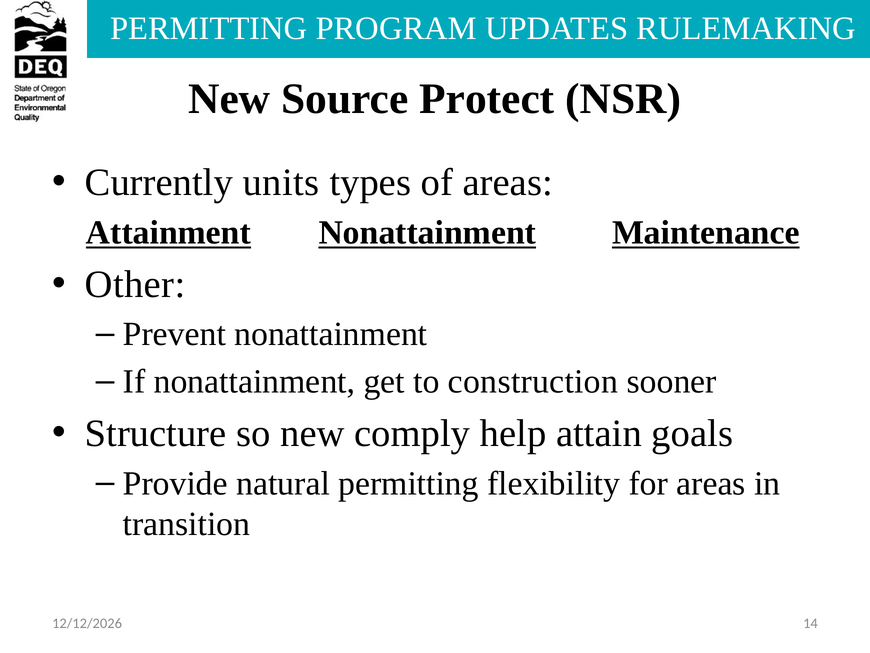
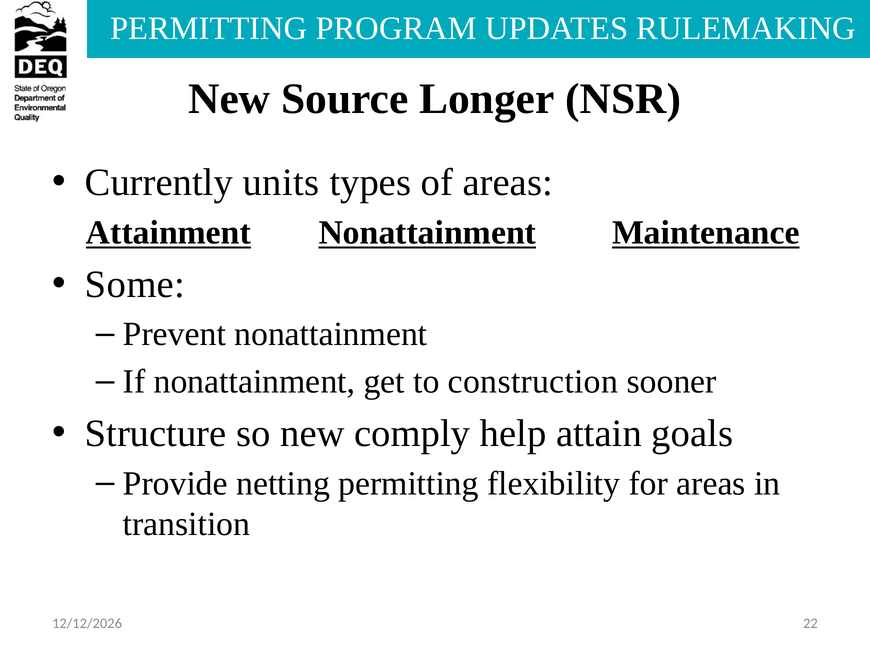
Protect: Protect -> Longer (487, 99)
Other: Other -> Some (135, 284)
natural: natural -> netting (283, 483)
14: 14 -> 22 (810, 623)
